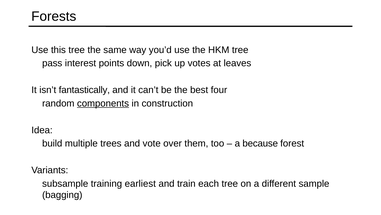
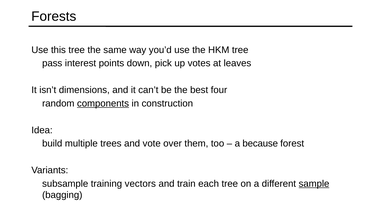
fantastically: fantastically -> dimensions (84, 90)
earliest: earliest -> vectors (140, 183)
sample underline: none -> present (314, 183)
